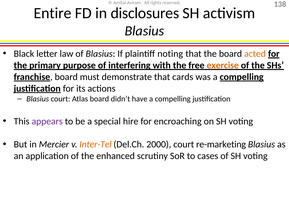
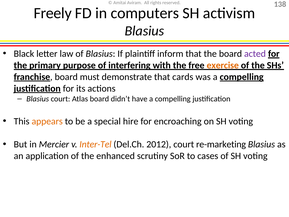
Entire: Entire -> Freely (53, 13)
disclosures: disclosures -> computers (145, 13)
noting: noting -> inform (170, 54)
acted colour: orange -> purple (255, 54)
appears colour: purple -> orange (47, 121)
2000: 2000 -> 2012 (159, 144)
